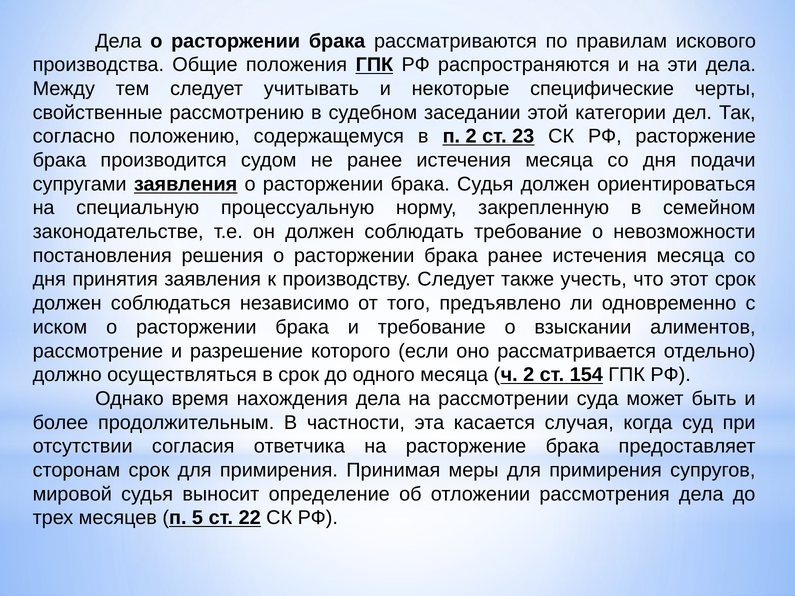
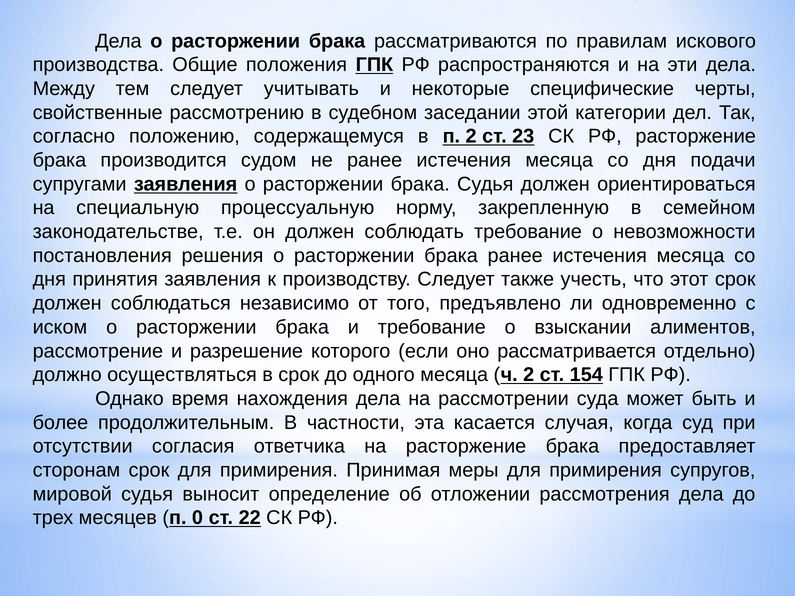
5: 5 -> 0 (198, 518)
